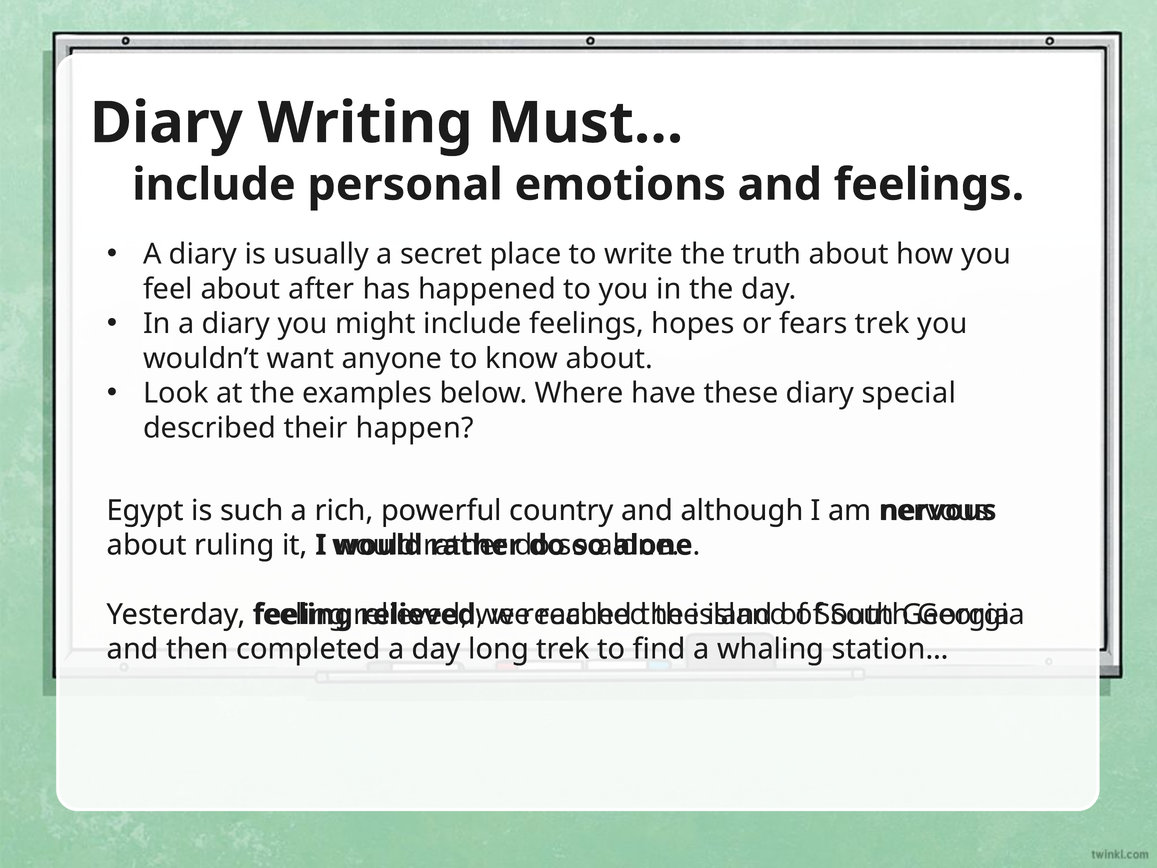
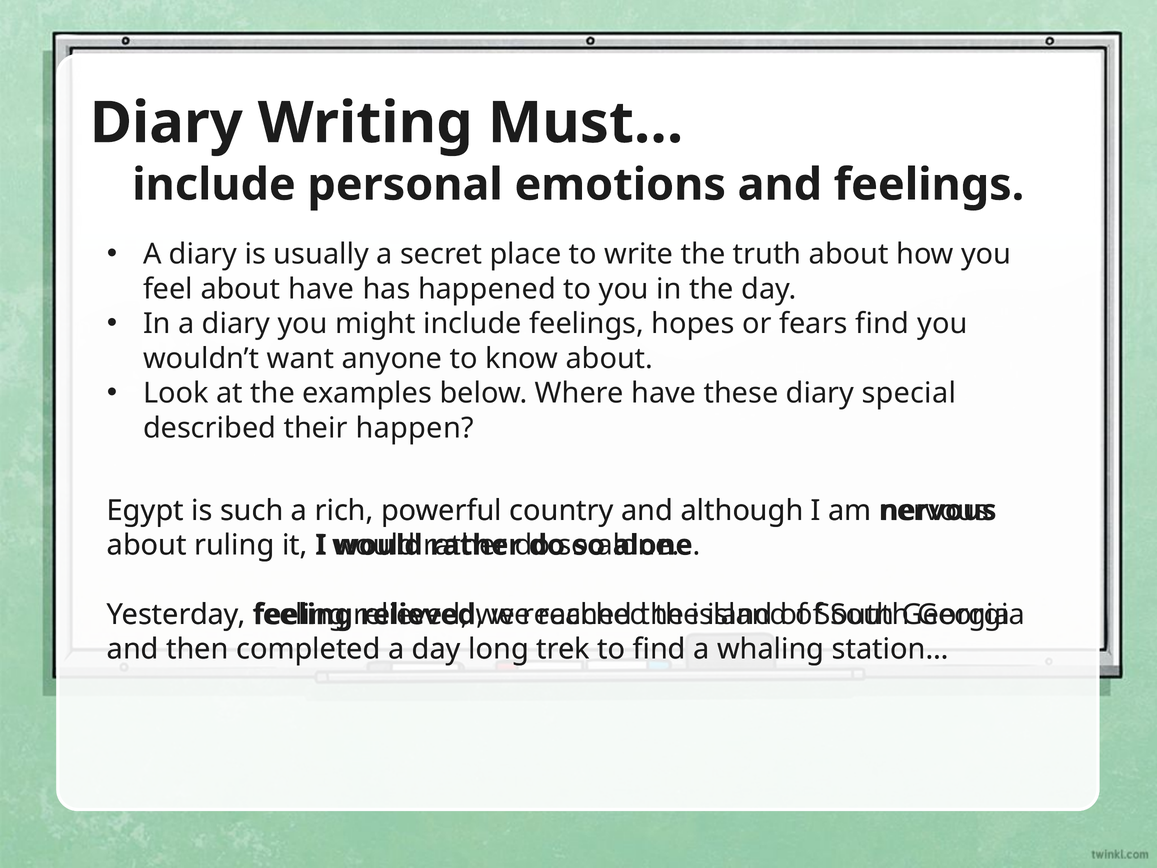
about after: after -> have (321, 289)
fears trek: trek -> find (882, 324)
